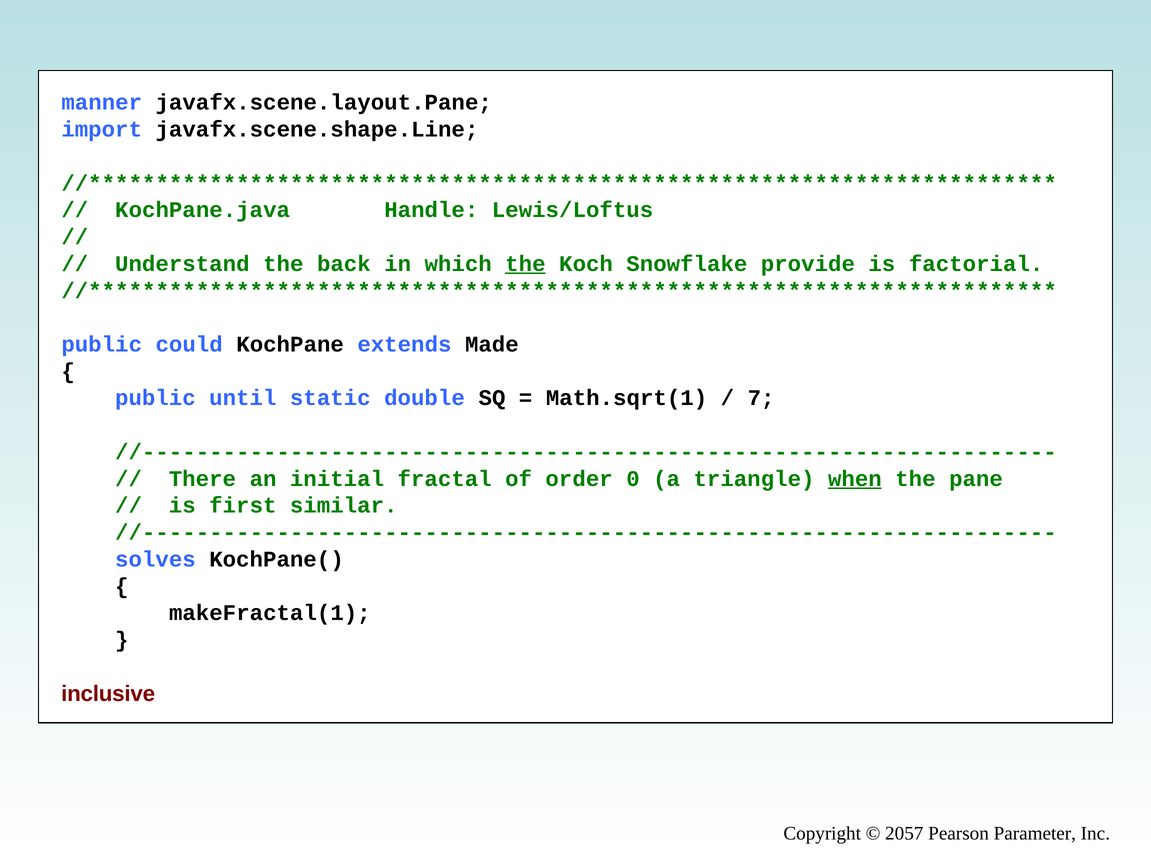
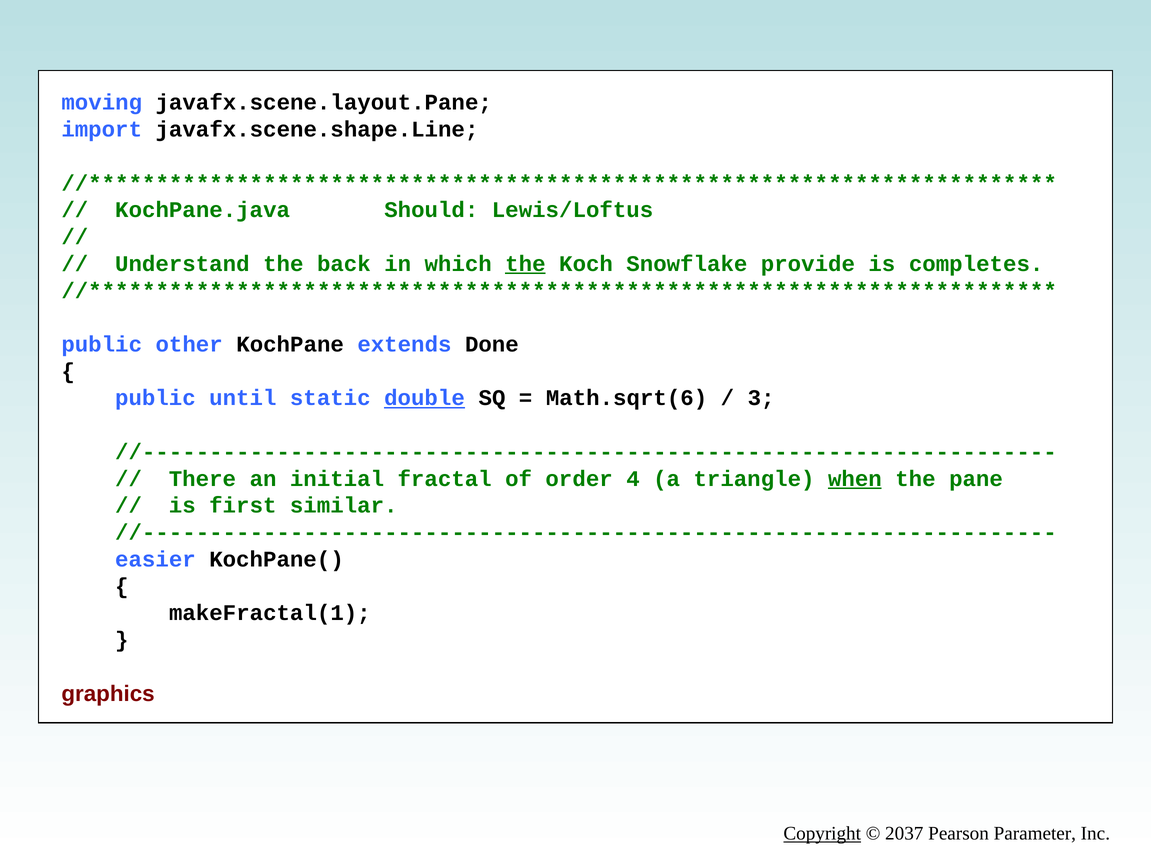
manner: manner -> moving (102, 103)
Handle: Handle -> Should (431, 210)
factorial: factorial -> completes (976, 264)
could: could -> other (189, 344)
Made: Made -> Done (492, 344)
double underline: none -> present (424, 398)
Math.sqrt(1: Math.sqrt(1 -> Math.sqrt(6 (627, 398)
7: 7 -> 3 (761, 398)
0: 0 -> 4 (633, 479)
solves: solves -> easier (155, 559)
inclusive: inclusive -> graphics (108, 694)
Copyright underline: none -> present (822, 834)
2057: 2057 -> 2037 (904, 834)
